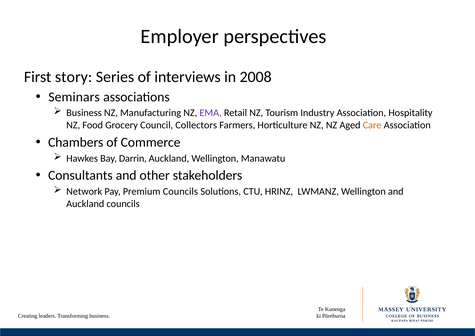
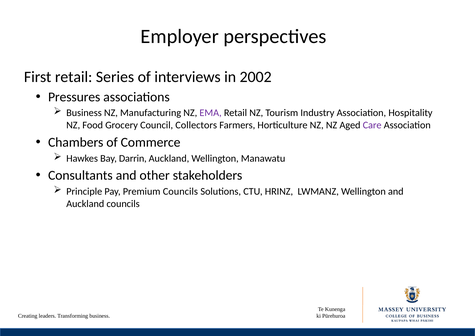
First story: story -> retail (74, 77)
2008: 2008 -> 2002 (256, 77)
Seminars: Seminars -> Pressures (74, 97)
Care colour: orange -> purple (372, 125)
Network: Network -> Principle (84, 192)
